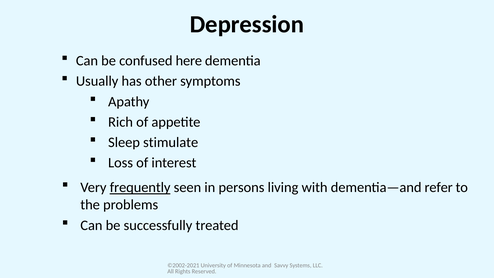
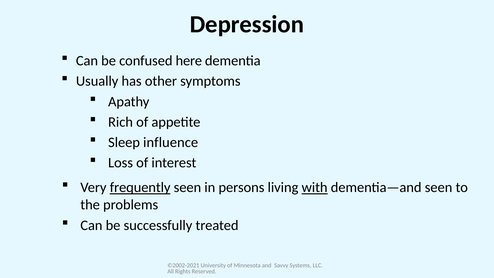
stimulate: stimulate -> influence (171, 142)
with underline: none -> present (315, 187)
dementia—and refer: refer -> seen (439, 187)
